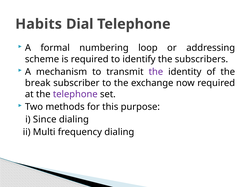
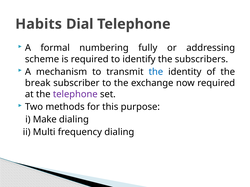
loop: loop -> fully (148, 48)
the colour: purple -> blue (156, 72)
Since: Since -> Make (45, 120)
